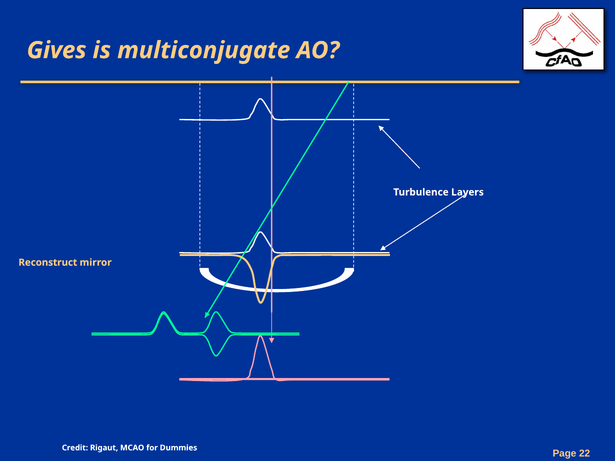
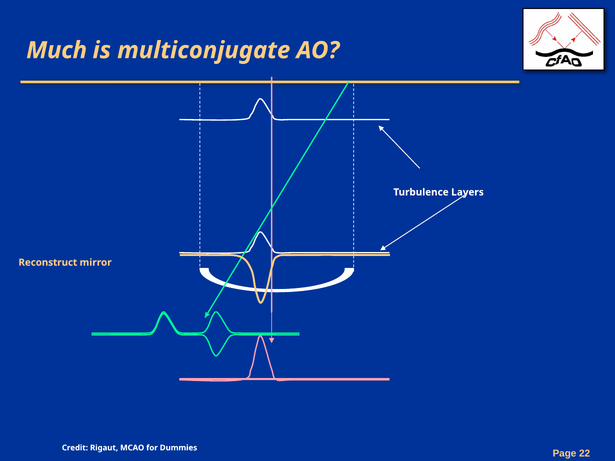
Gives: Gives -> Much (57, 50)
